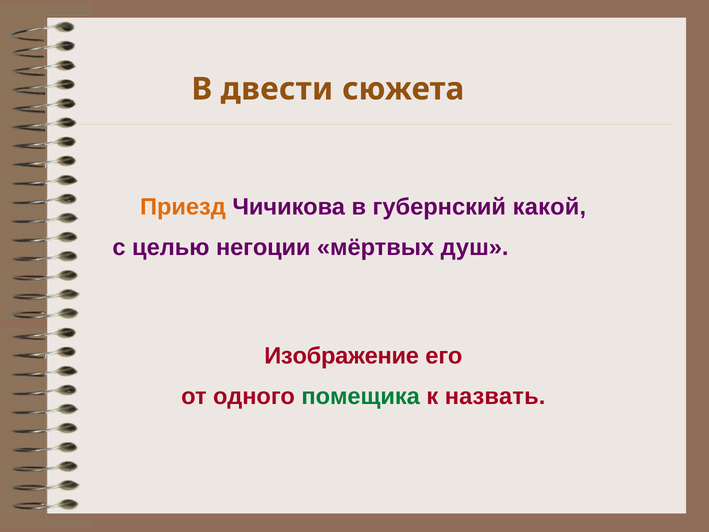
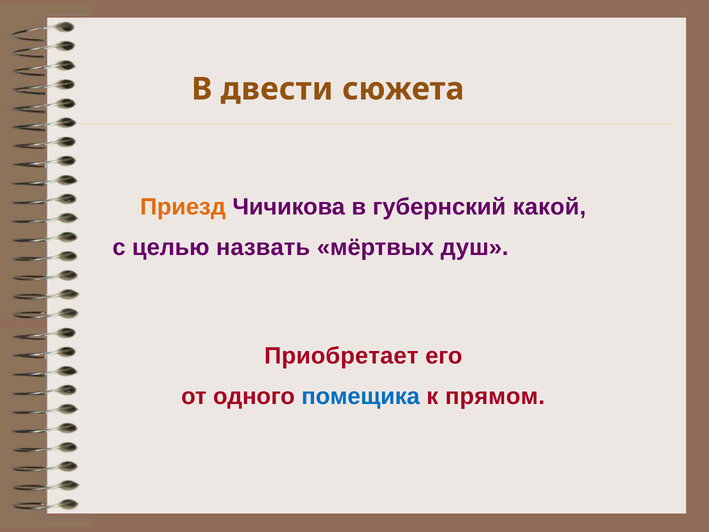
негоции: негоции -> назвать (263, 247)
Изображение: Изображение -> Приобретает (341, 356)
помещика colour: green -> blue (361, 396)
назвать: назвать -> прямом (495, 396)
